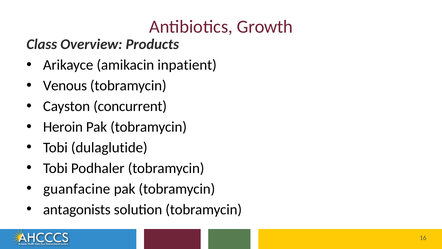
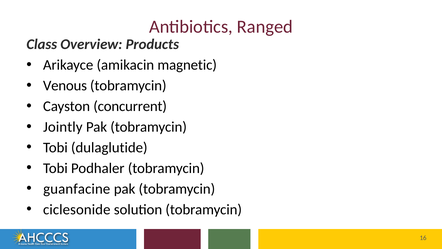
Growth: Growth -> Ranged (265, 27)
inpatient: inpatient -> magnetic (187, 65)
Heroin: Heroin -> Jointly (63, 127)
antagonists: antagonists -> ciclesonide (77, 209)
